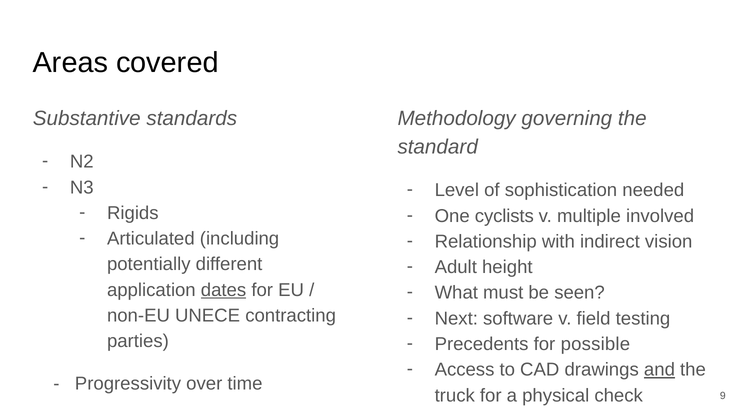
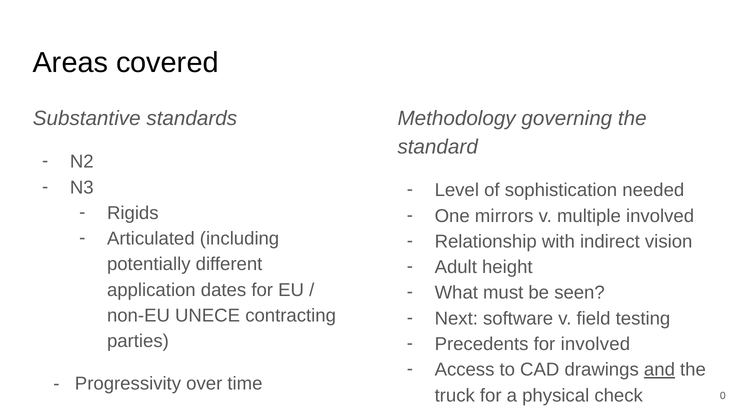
cyclists: cyclists -> mirrors (504, 216)
dates underline: present -> none (224, 290)
for possible: possible -> involved (595, 344)
9: 9 -> 0 (723, 396)
